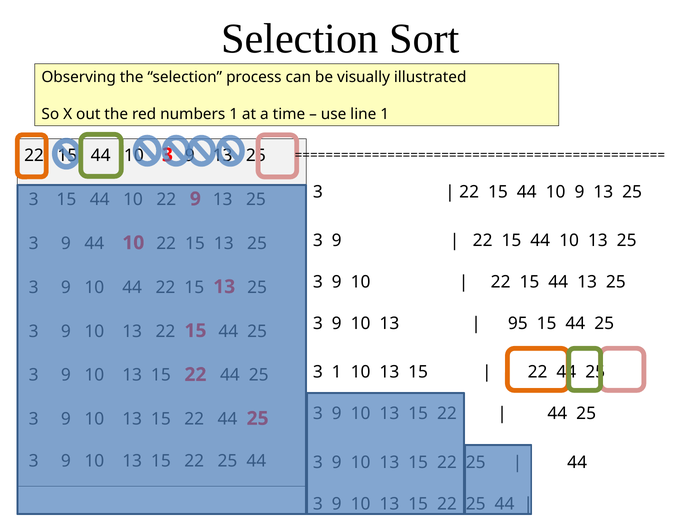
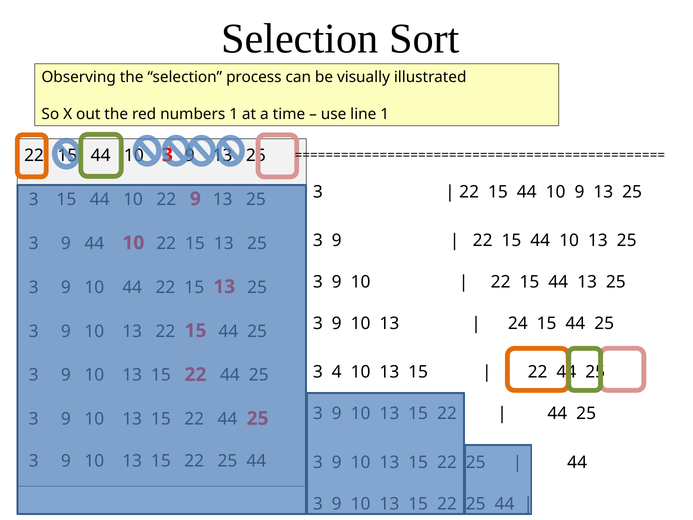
95: 95 -> 24 (518, 323)
3 1: 1 -> 4 (337, 372)
